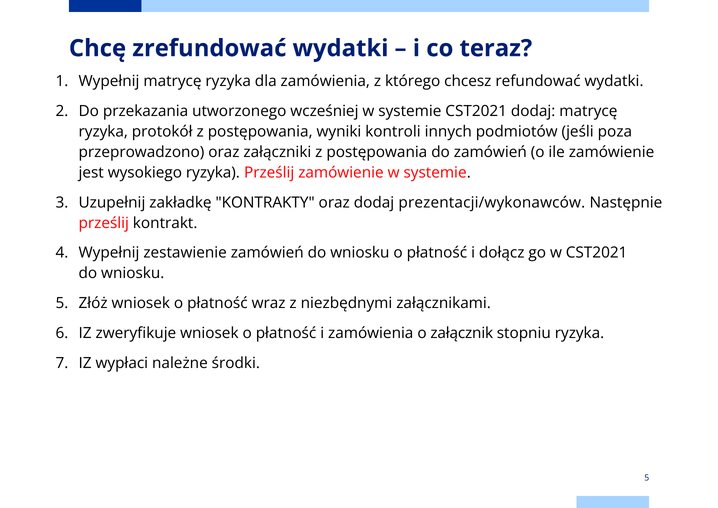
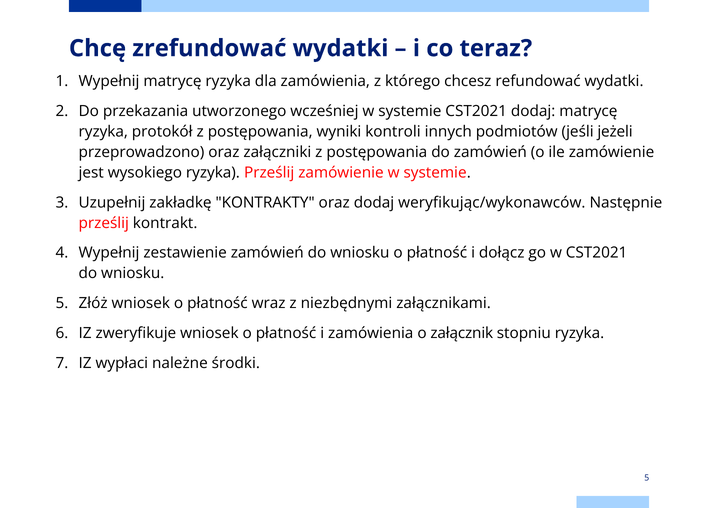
poza: poza -> jeżeli (615, 132)
prezentacji/wykonawców: prezentacji/wykonawców -> weryfikując/wykonawców (492, 202)
